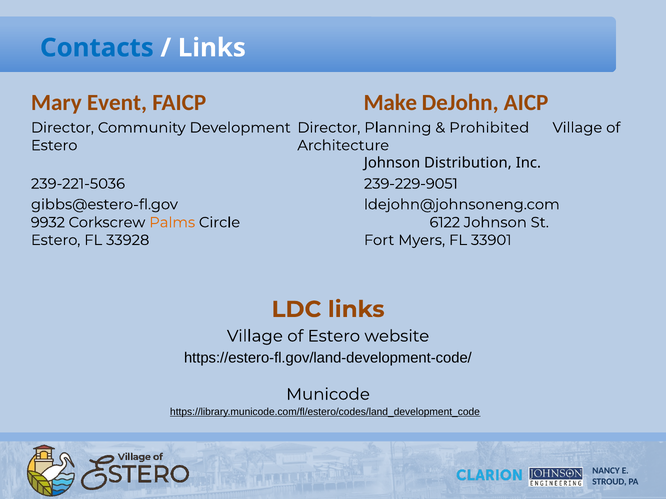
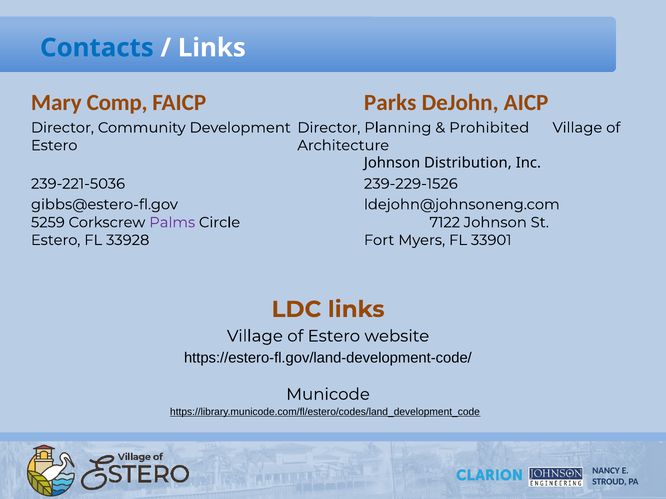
Event: Event -> Comp (117, 103)
Make: Make -> Parks (390, 103)
239-229-9051: 239-229-9051 -> 239-229-1526 (411, 184)
9932: 9932 -> 5259 (48, 223)
Palms colour: orange -> purple (172, 223)
6122: 6122 -> 7122 (445, 223)
